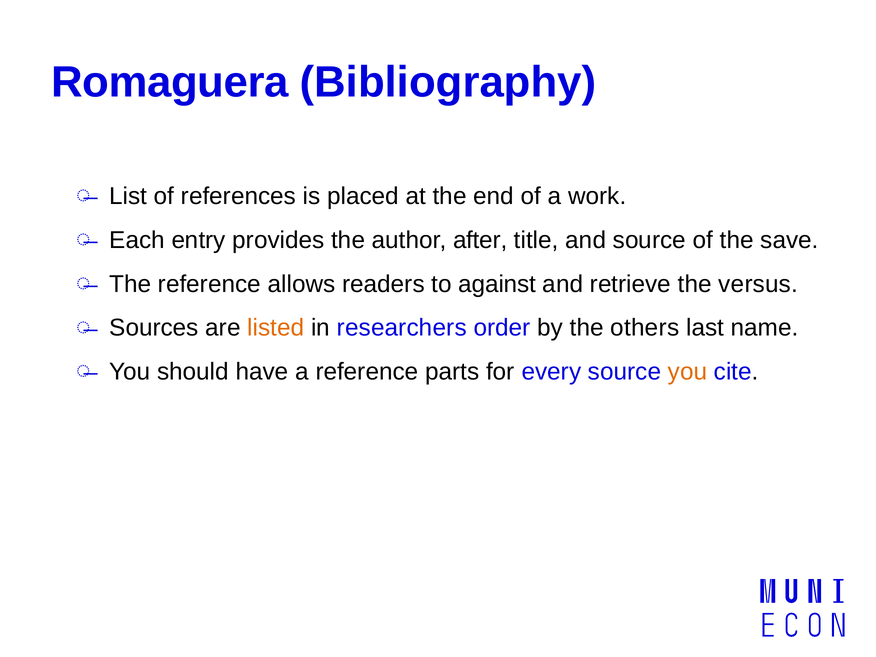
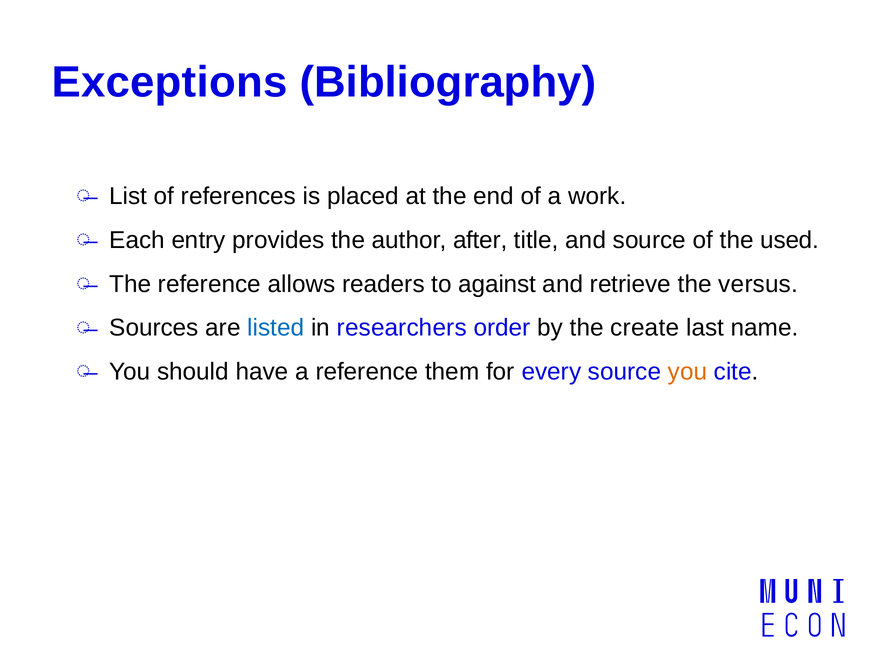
Romaguera: Romaguera -> Exceptions (170, 82)
save: save -> used (790, 240)
listed colour: orange -> blue (276, 328)
others: others -> create (645, 328)
parts: parts -> them (452, 372)
